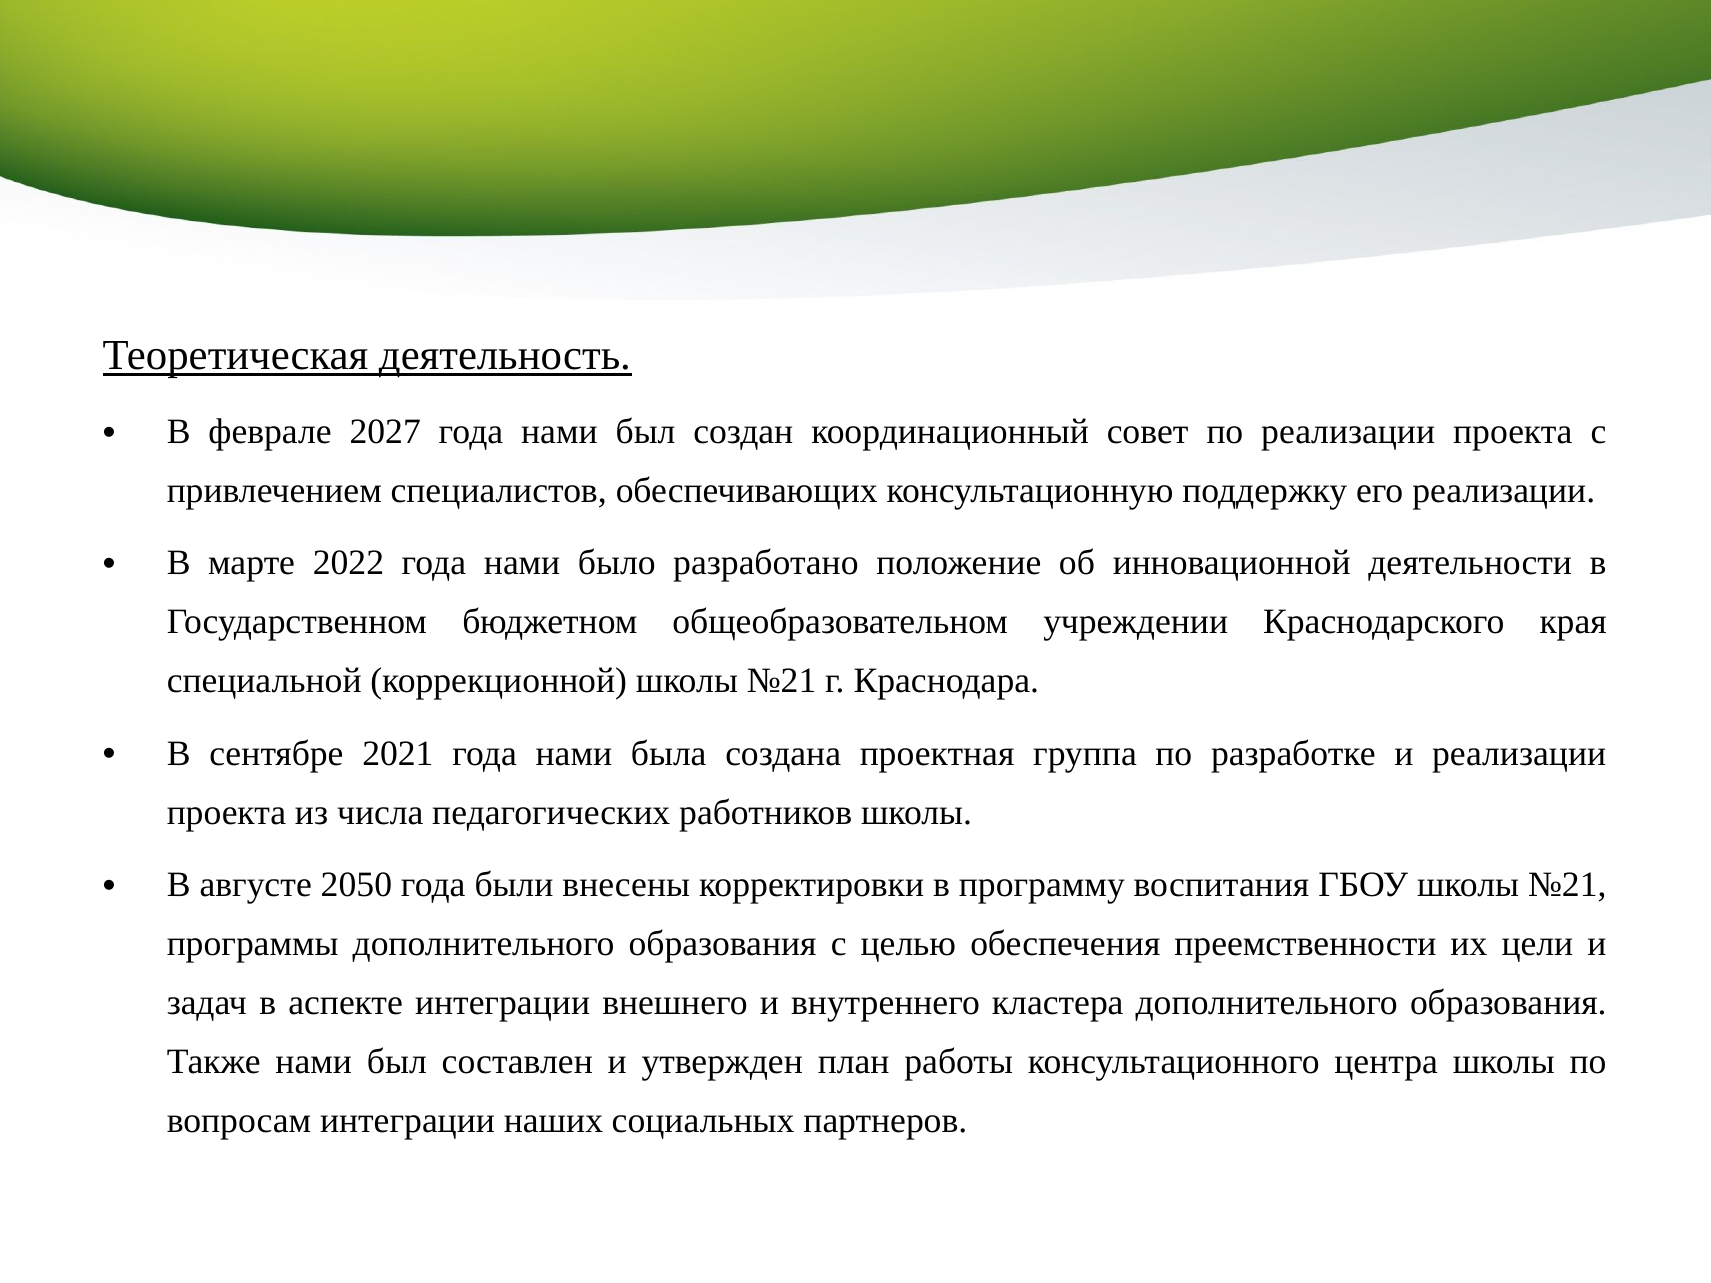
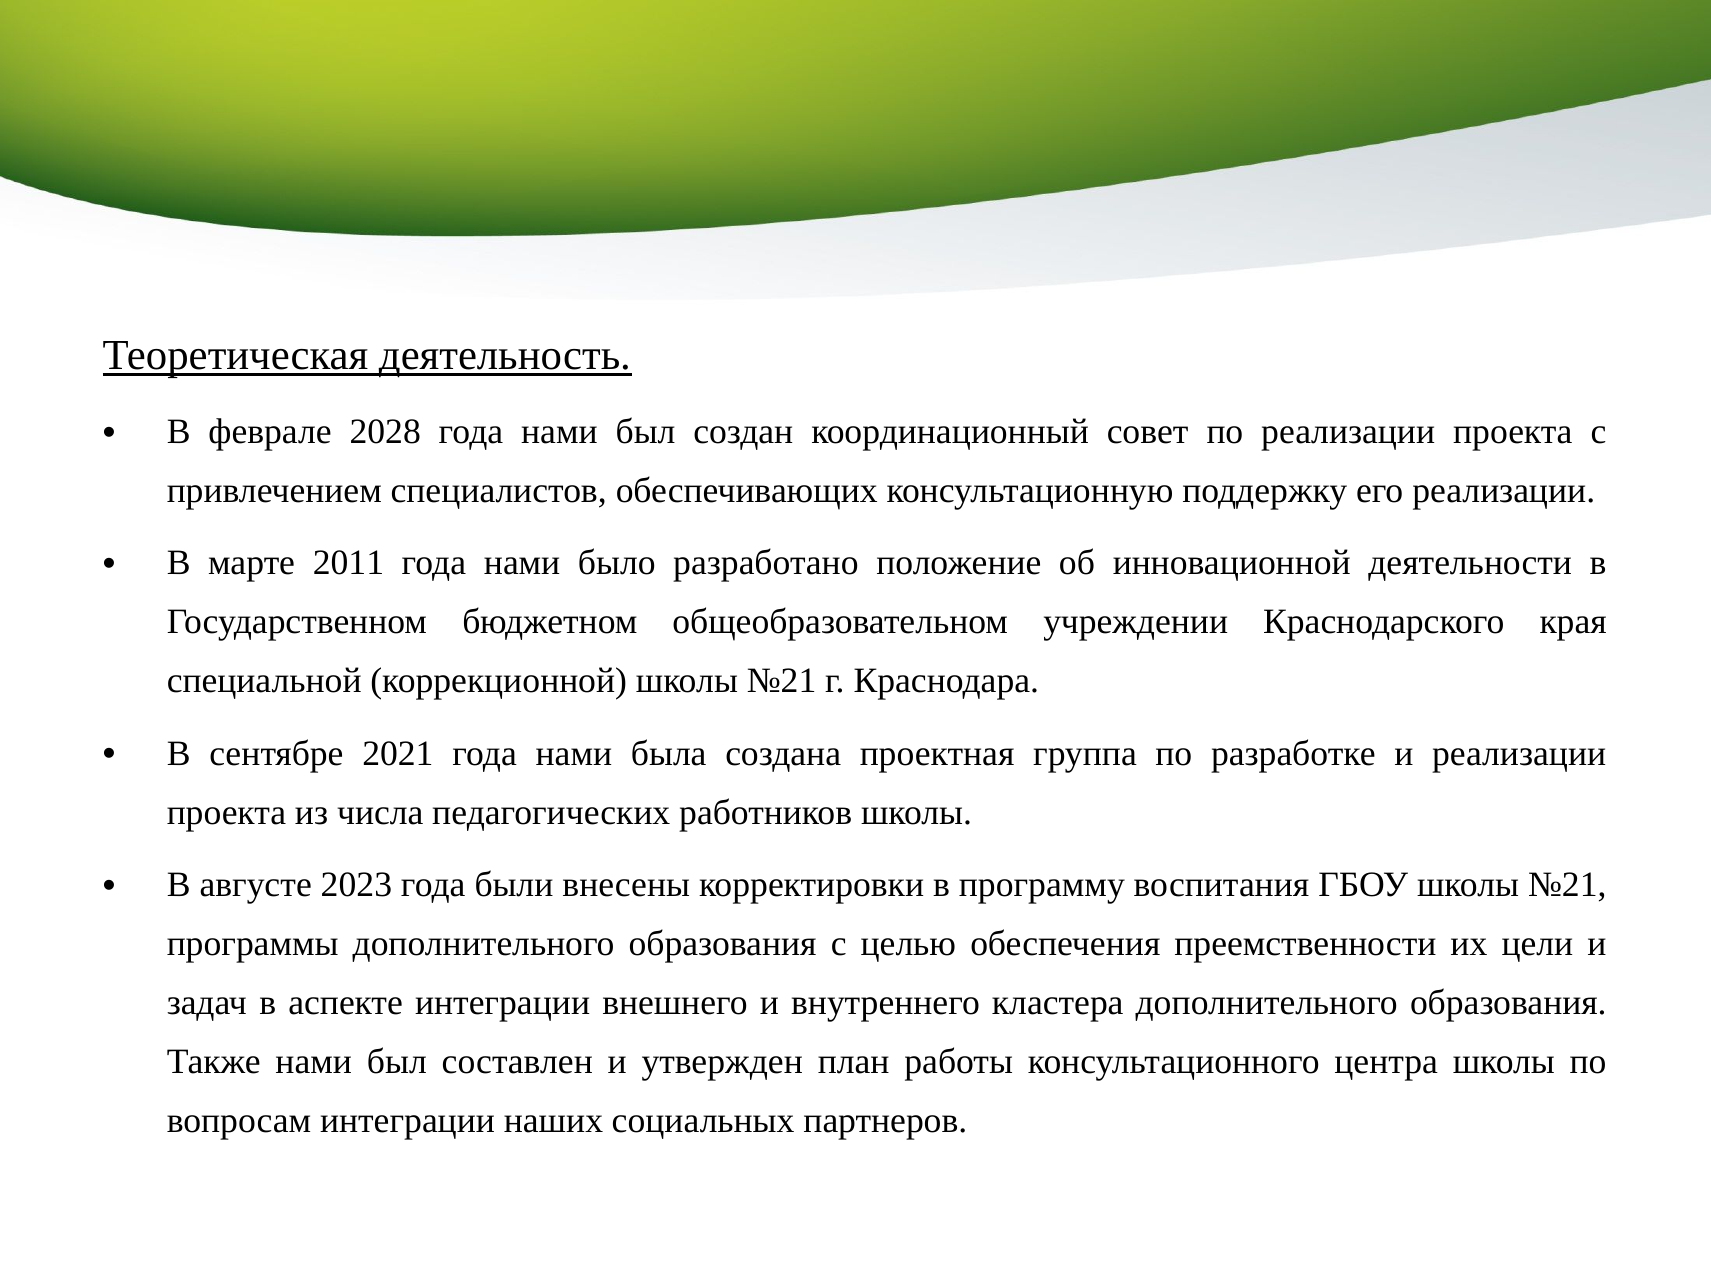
2027: 2027 -> 2028 (385, 432)
2022: 2022 -> 2011 (348, 563)
2050: 2050 -> 2023 (356, 885)
